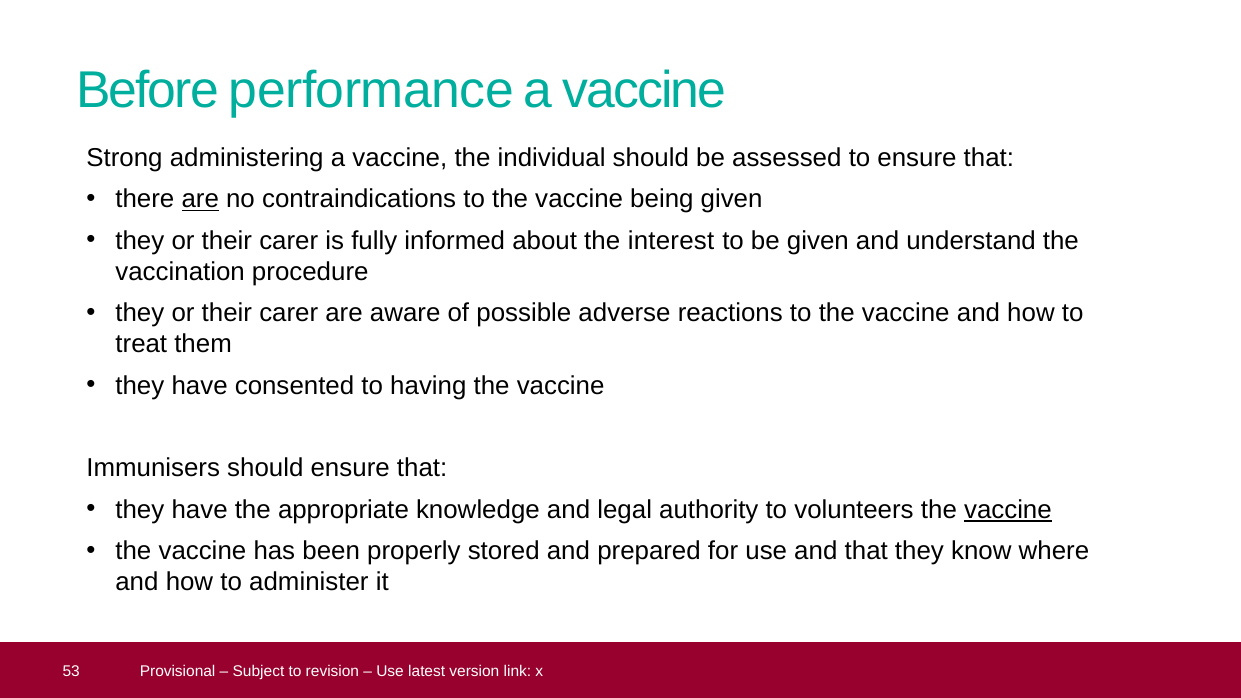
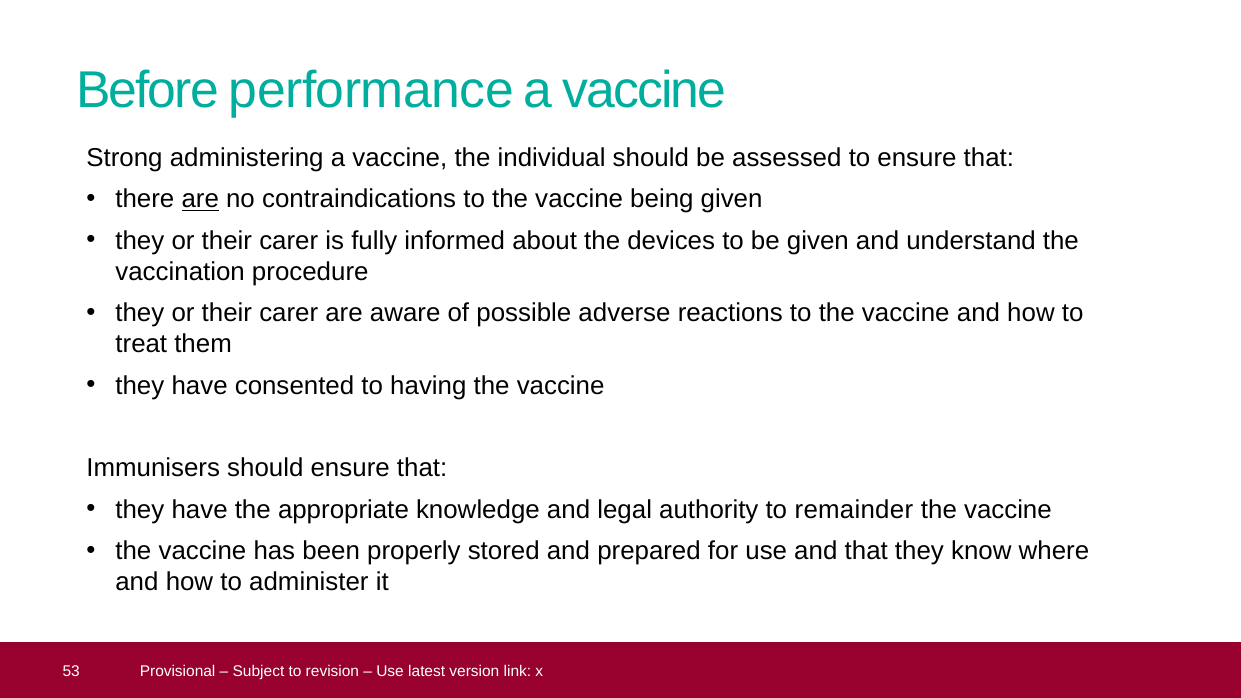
interest: interest -> devices (671, 241)
volunteers: volunteers -> remainder (854, 510)
vaccine underline: present -> none (1008, 510)
